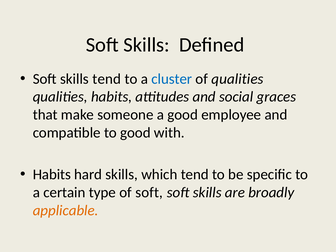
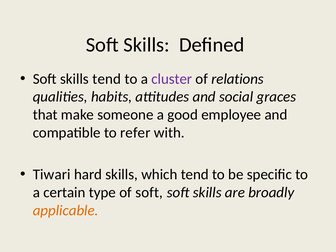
cluster colour: blue -> purple (172, 79)
of qualities: qualities -> relations (238, 79)
to good: good -> refer (135, 133)
Habits: Habits -> Tiwari (52, 174)
